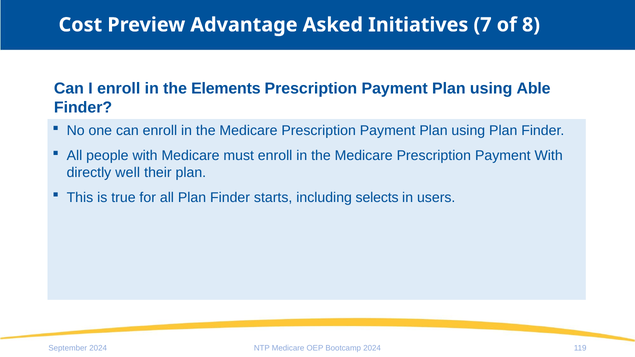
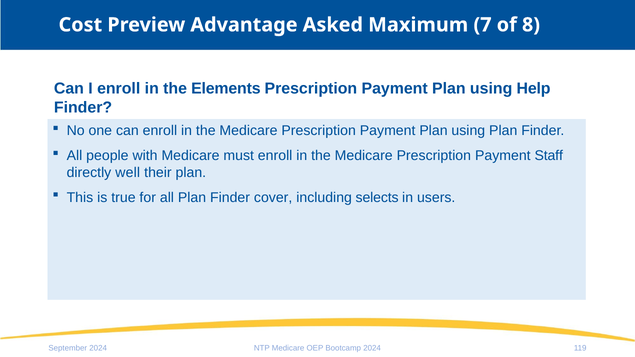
Initiatives: Initiatives -> Maximum (418, 25)
Able: Able -> Help (534, 88)
Payment With: With -> Staff (549, 156)
starts: starts -> cover (273, 198)
